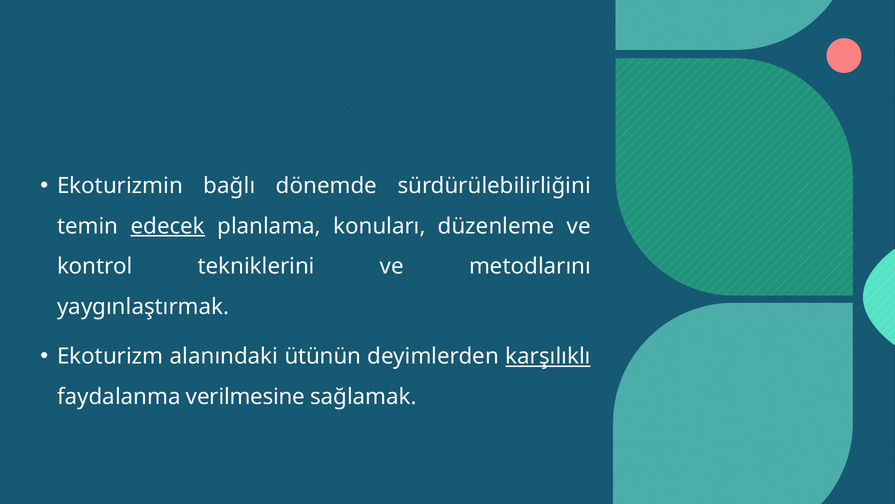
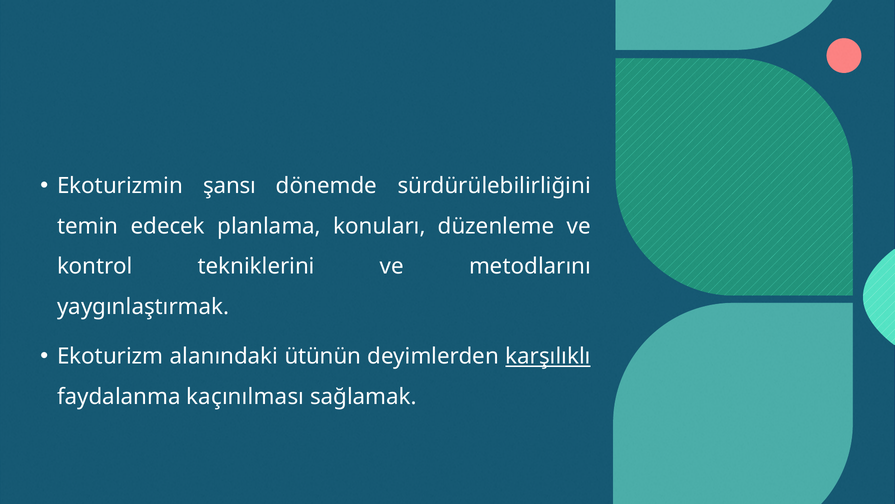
bağlı: bağlı -> şansı (230, 186)
edecek underline: present -> none (168, 226)
verilmesine: verilmesine -> kaçınılması (245, 396)
